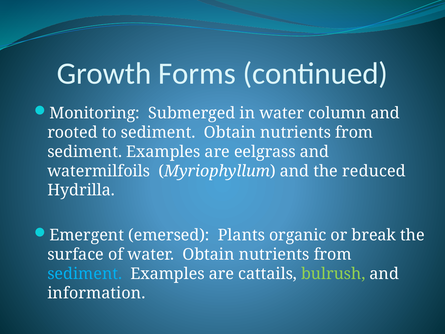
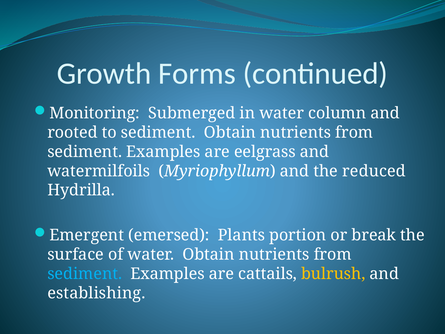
organic: organic -> portion (298, 235)
bulrush colour: light green -> yellow (333, 274)
information: information -> establishing (96, 293)
